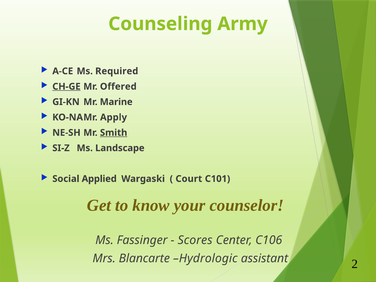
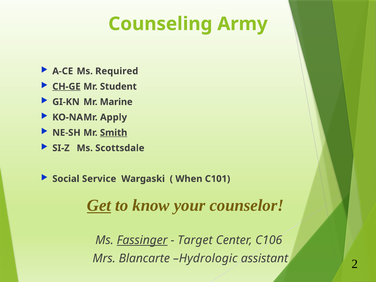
Offered: Offered -> Student (118, 87)
Landscape: Landscape -> Scottsdale (120, 148)
Applied: Applied -> Service (99, 179)
Court: Court -> When (189, 179)
Get underline: none -> present (99, 205)
Fassinger underline: none -> present (142, 240)
Scores: Scores -> Target (195, 240)
